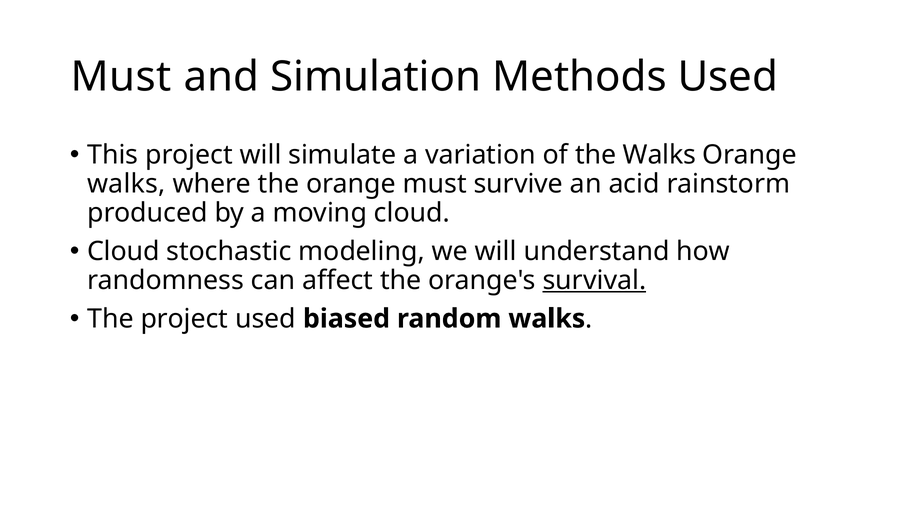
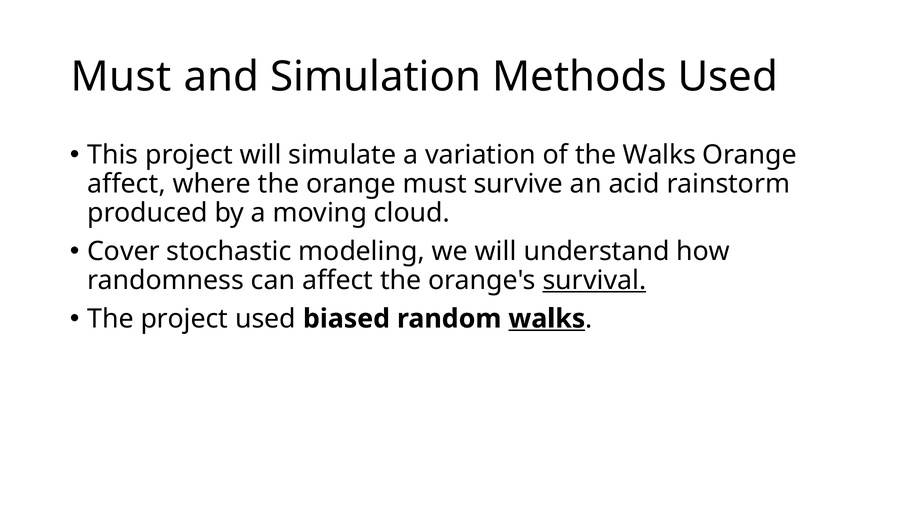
walks: walks -> affect (126, 184)
Cloud: Cloud -> Cover (123, 252)
walks underline: none -> present (547, 319)
